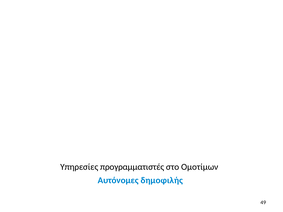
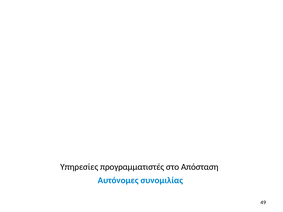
Ομοτίμων: Ομοτίμων -> Απόσταση (200, 167)
δημοφιλής: δημοφιλής -> συνομιλίας (162, 180)
